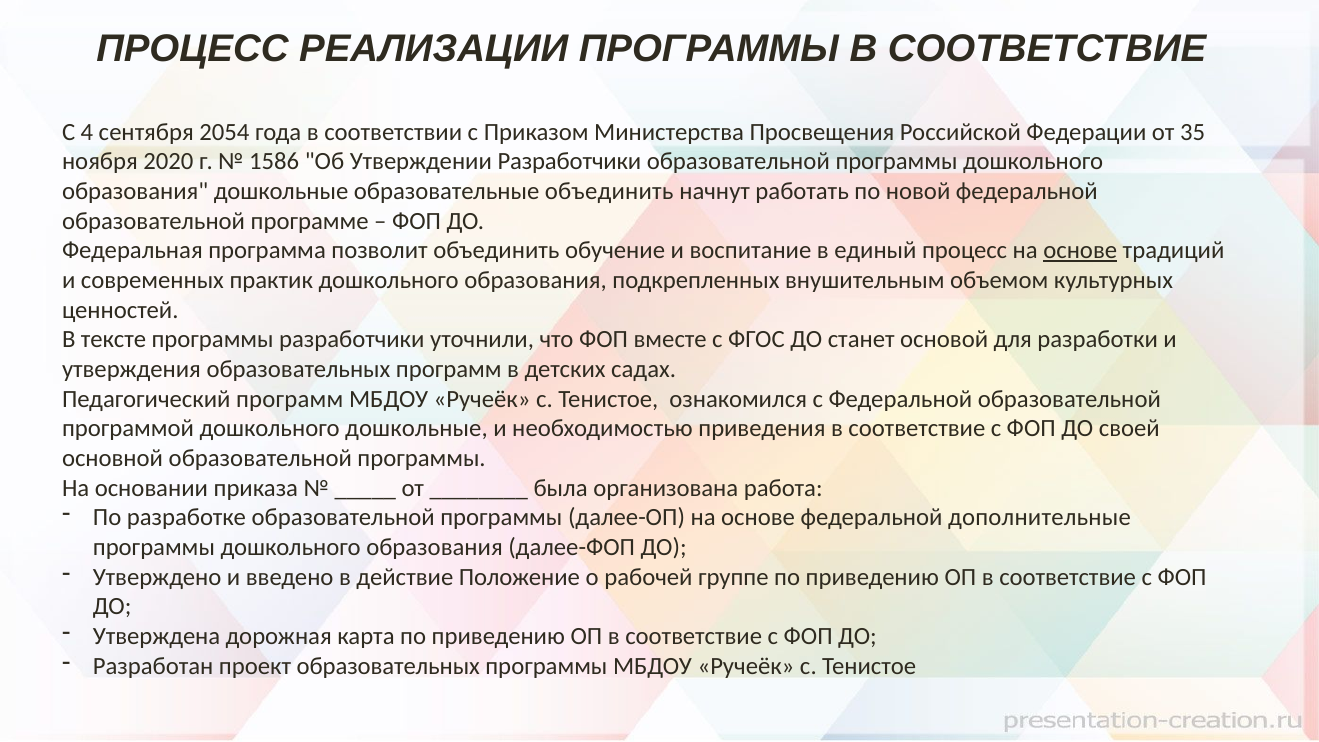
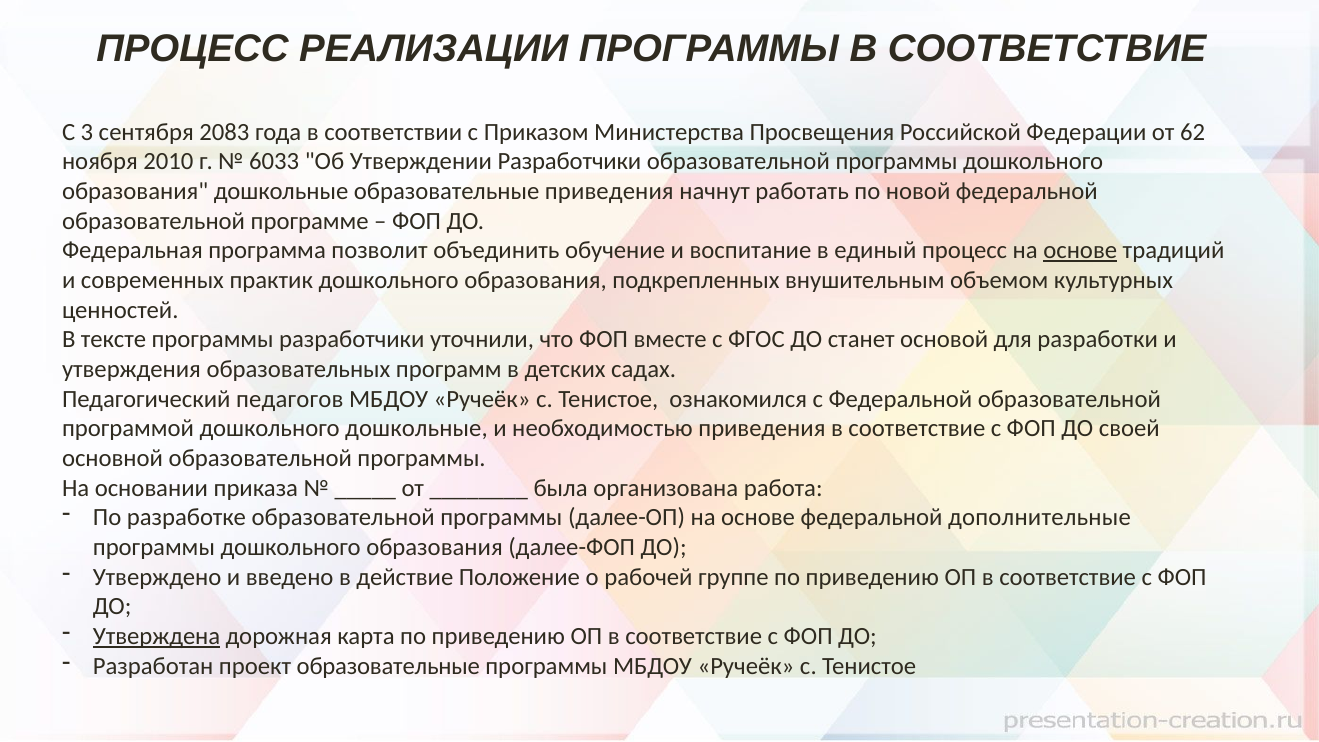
4: 4 -> 3 (87, 132)
2054: 2054 -> 2083 (224, 132)
35: 35 -> 62 (1193, 132)
2020: 2020 -> 2010 (168, 162)
1586: 1586 -> 6033 (274, 162)
образовательные объединить: объединить -> приведения (609, 191)
Педагогический программ: программ -> педагогов (290, 399)
Утверждена underline: none -> present (157, 636)
проект образовательных: образовательных -> образовательные (388, 666)
